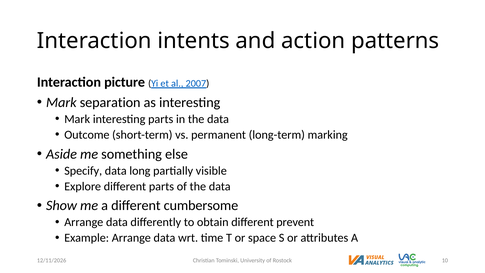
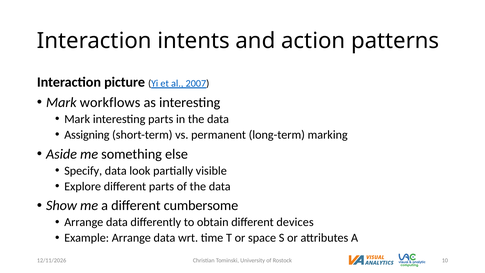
separation: separation -> workflows (110, 102)
Outcome: Outcome -> Assigning (87, 135)
long: long -> look (140, 171)
prevent: prevent -> devices (295, 222)
